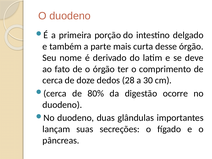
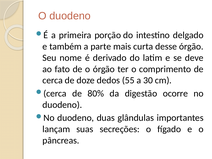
28: 28 -> 55 (128, 80)
